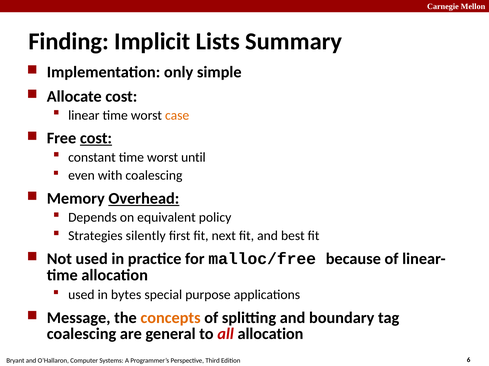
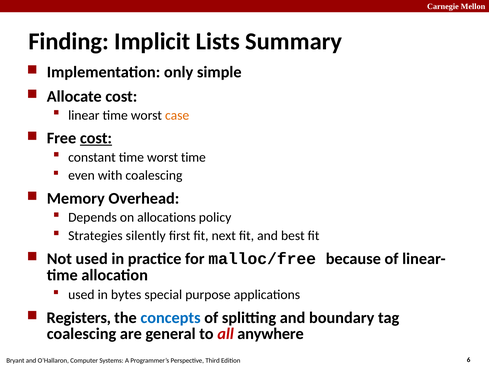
worst until: until -> time (193, 158)
Overhead underline: present -> none (144, 199)
equivalent: equivalent -> allocations (167, 218)
Message: Message -> Registers (79, 318)
concepts colour: orange -> blue (171, 318)
all allocation: allocation -> anywhere (271, 335)
